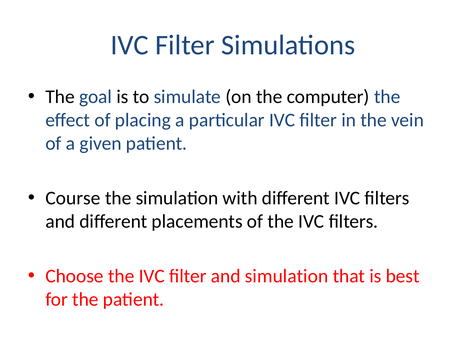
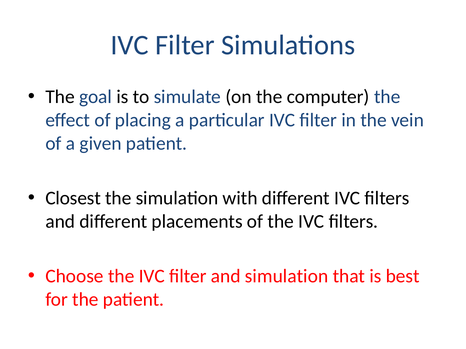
Course: Course -> Closest (73, 198)
